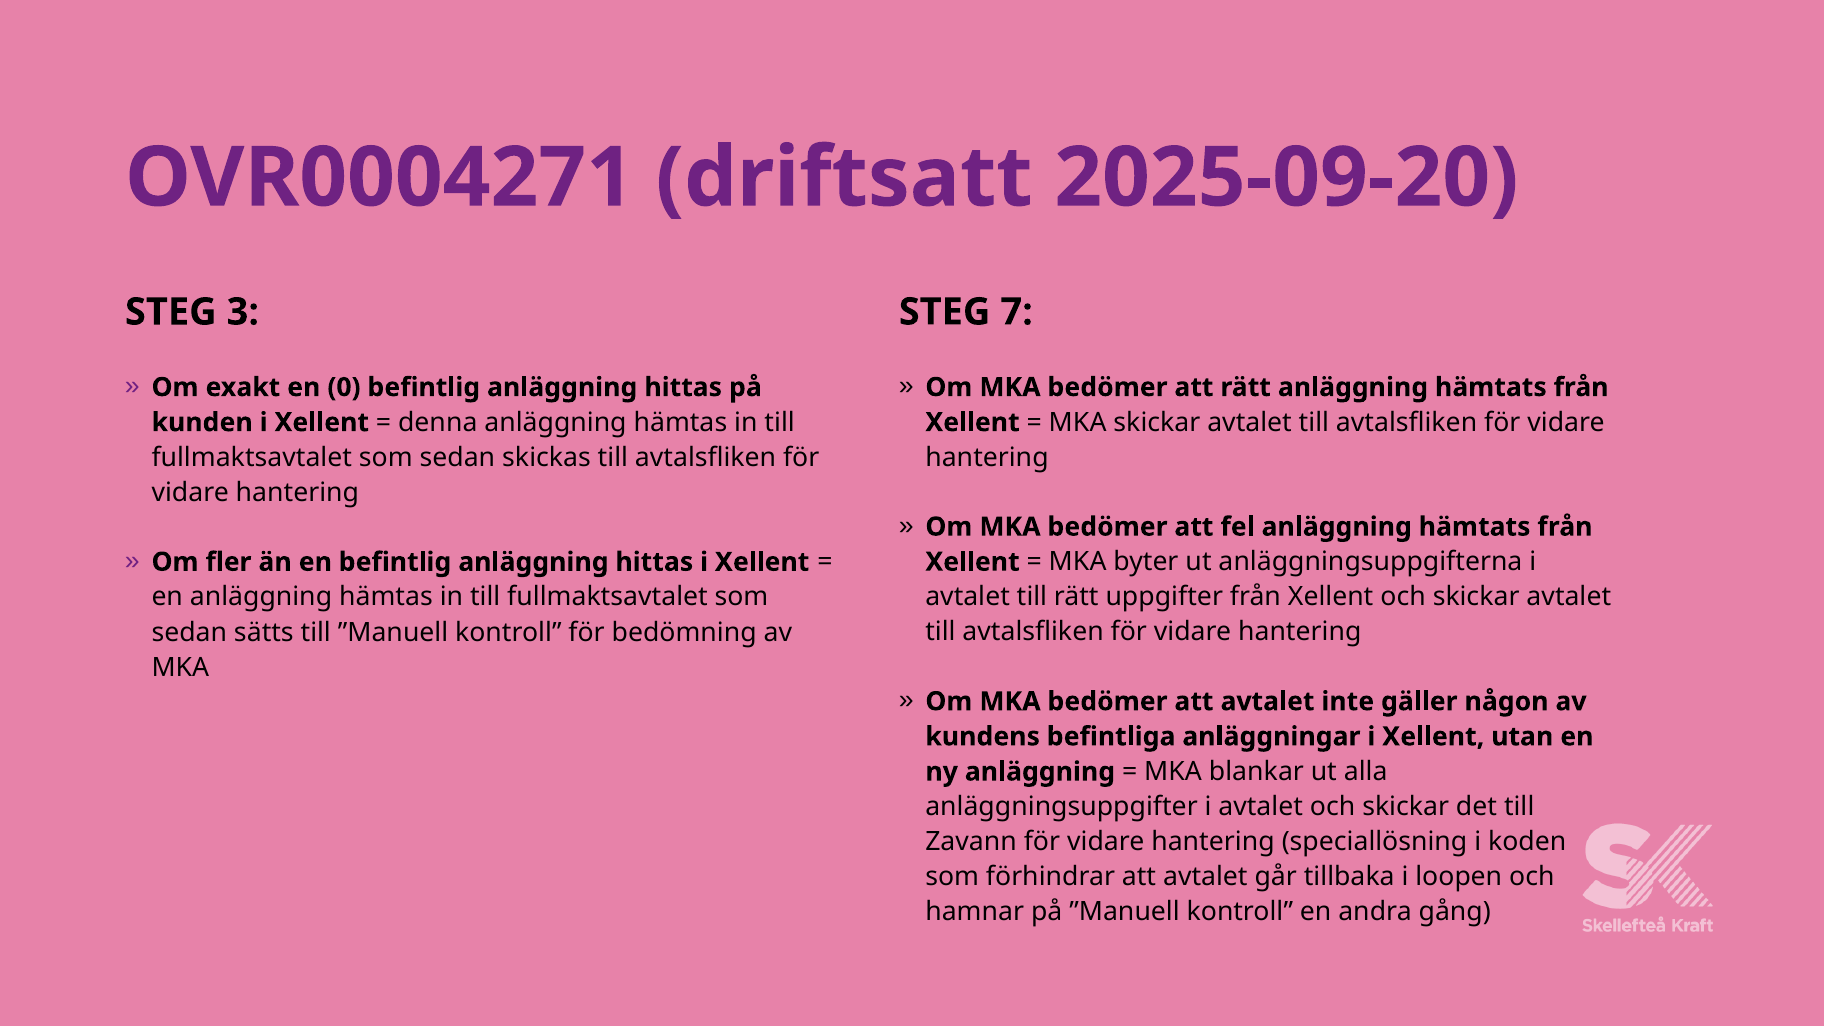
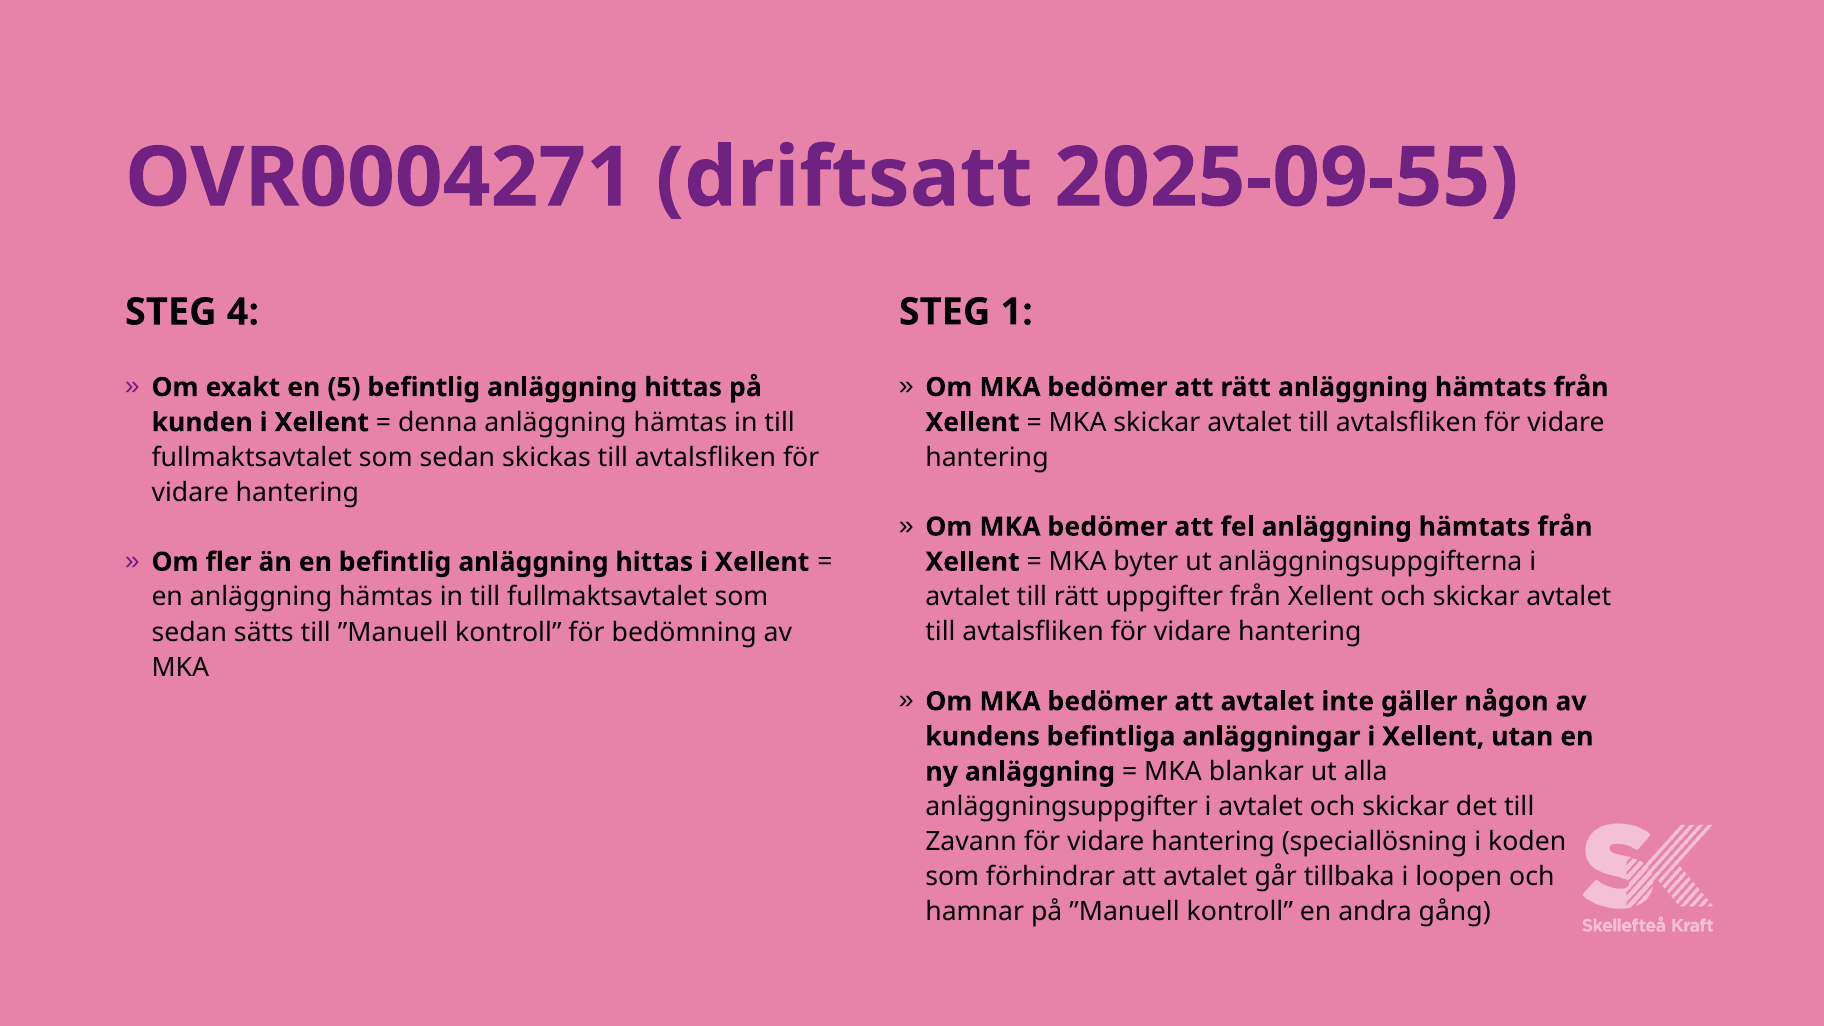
2025-09-20: 2025-09-20 -> 2025-09-55 (1286, 178)
7: 7 -> 1 (1017, 312)
3: 3 -> 4 (243, 312)
0: 0 -> 5 (344, 387)
